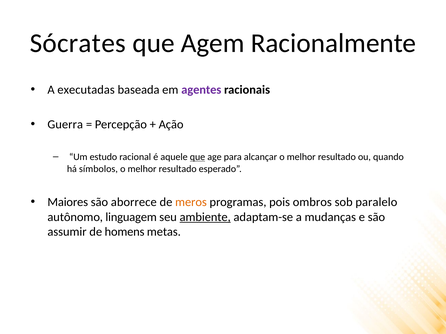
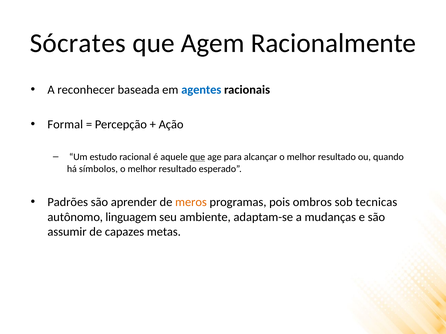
executadas: executadas -> reconhecer (86, 90)
agentes colour: purple -> blue (201, 90)
Guerra: Guerra -> Formal (65, 125)
Maiores: Maiores -> Padrões (68, 202)
aborrece: aborrece -> aprender (134, 202)
paralelo: paralelo -> tecnicas (376, 202)
ambiente underline: present -> none (205, 217)
homens: homens -> capazes (124, 232)
